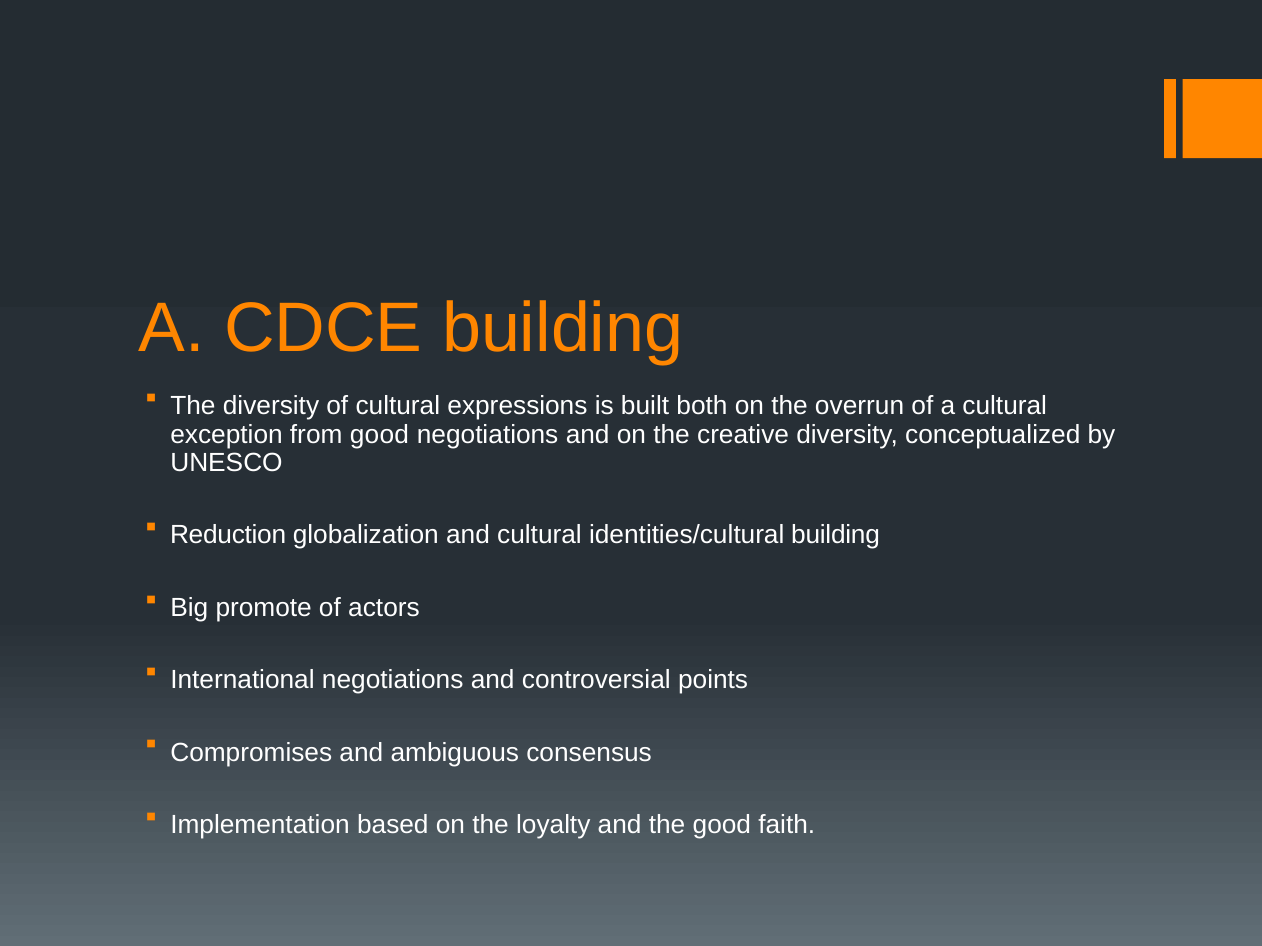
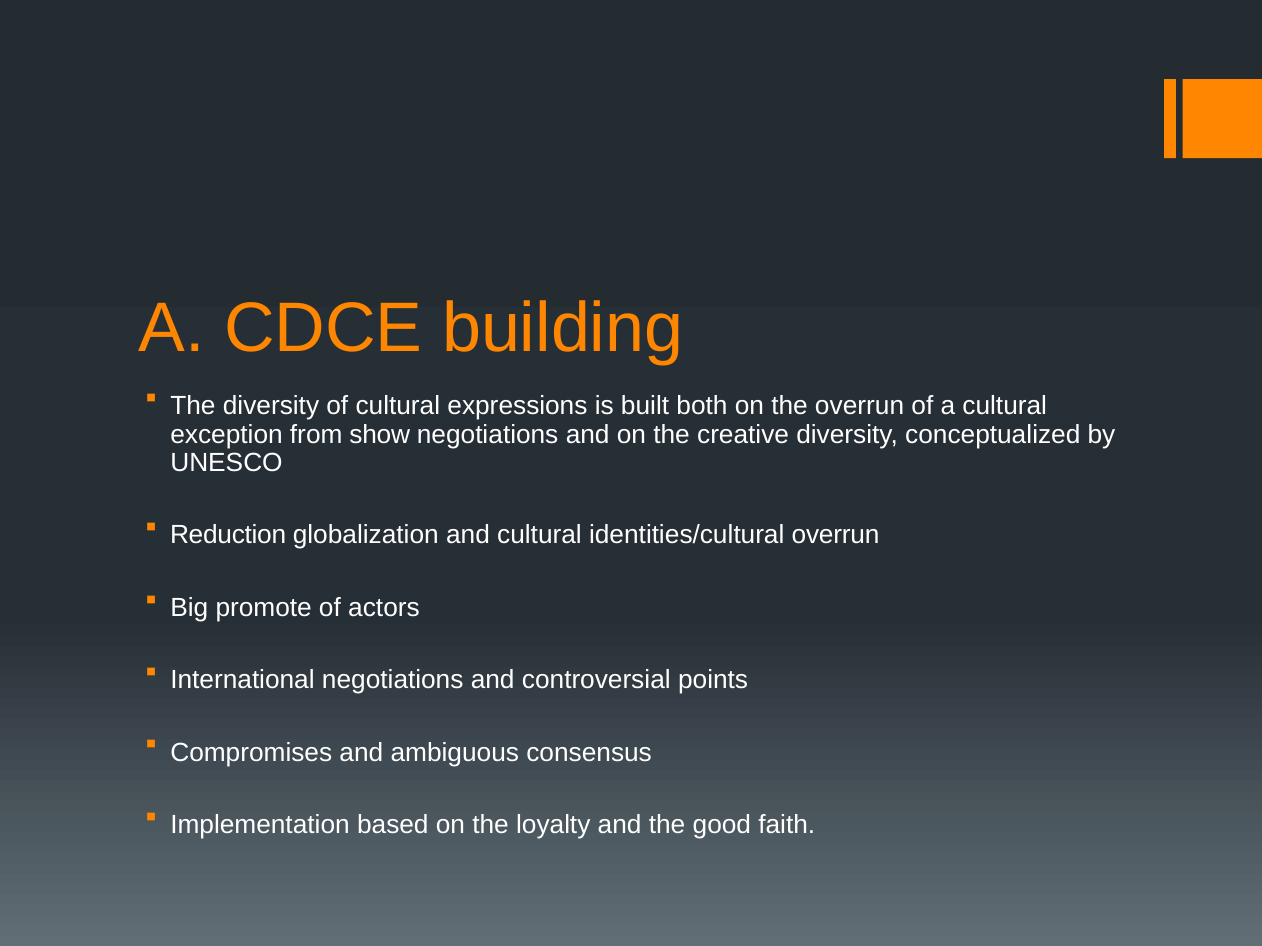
from good: good -> show (380, 435)
identities/cultural building: building -> overrun (836, 536)
